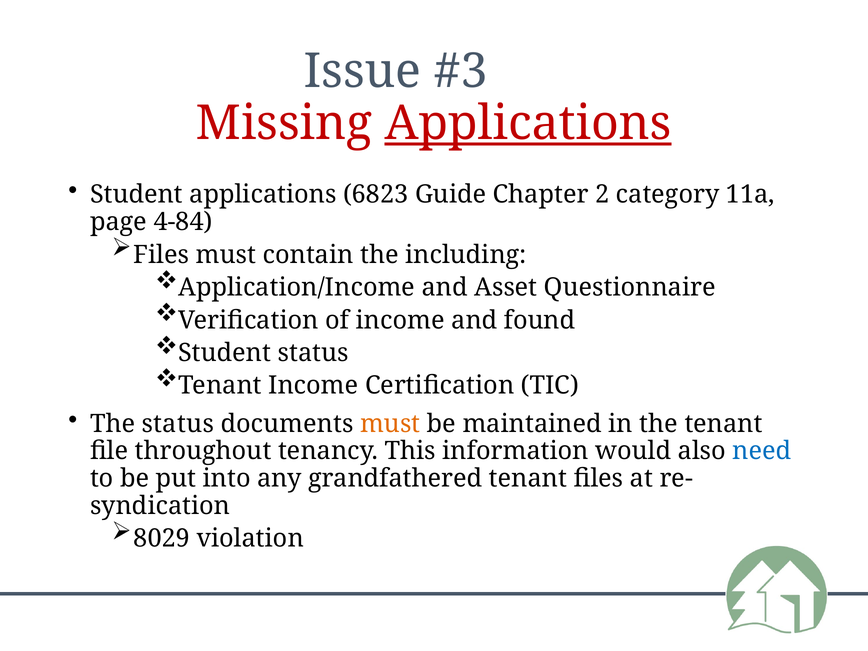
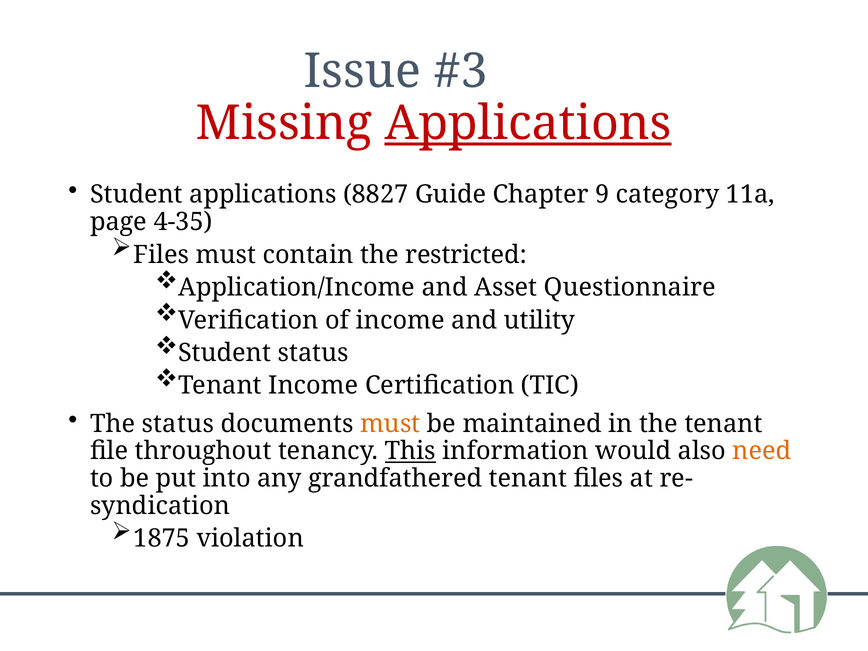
6823: 6823 -> 8827 (376, 195)
2: 2 -> 9 (602, 195)
4-84: 4-84 -> 4-35 (183, 222)
including: including -> restricted (466, 255)
found: found -> utility (540, 320)
This underline: none -> present (410, 451)
need colour: blue -> orange (762, 451)
8029: 8029 -> 1875 (162, 539)
